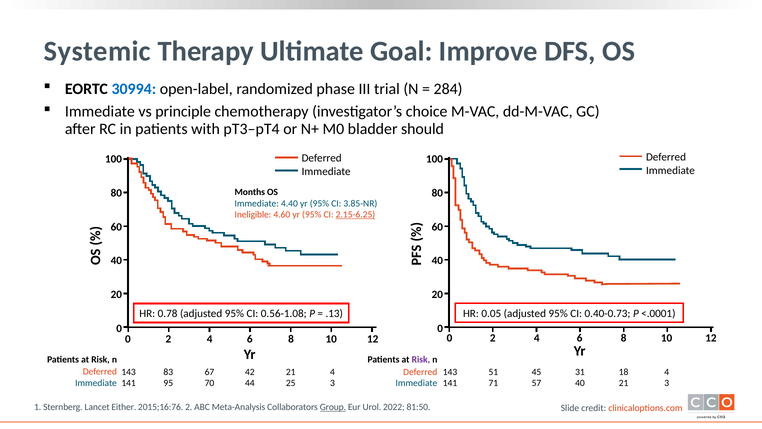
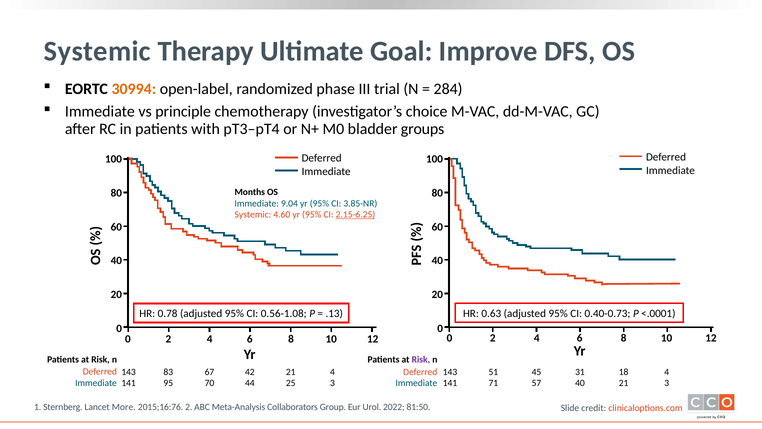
30994 colour: blue -> orange (134, 89)
should: should -> groups (423, 129)
4.40: 4.40 -> 9.04 (289, 203)
Ineligible: Ineligible -> Systemic (253, 215)
0.05: 0.05 -> 0.63 (491, 313)
Either: Either -> More (124, 407)
Group underline: present -> none (333, 407)
